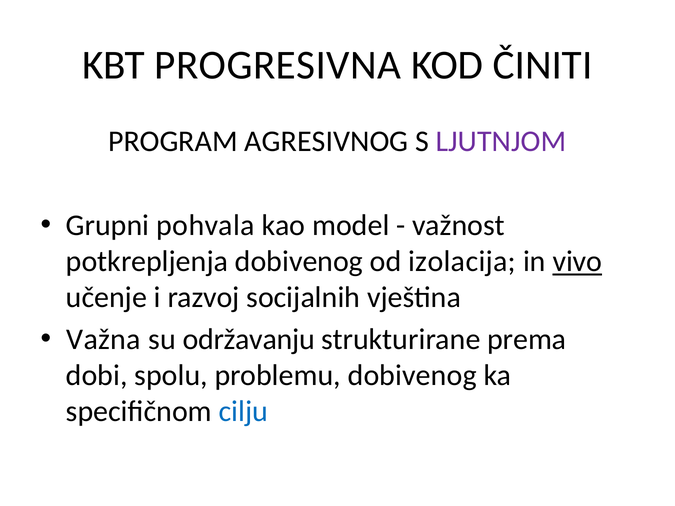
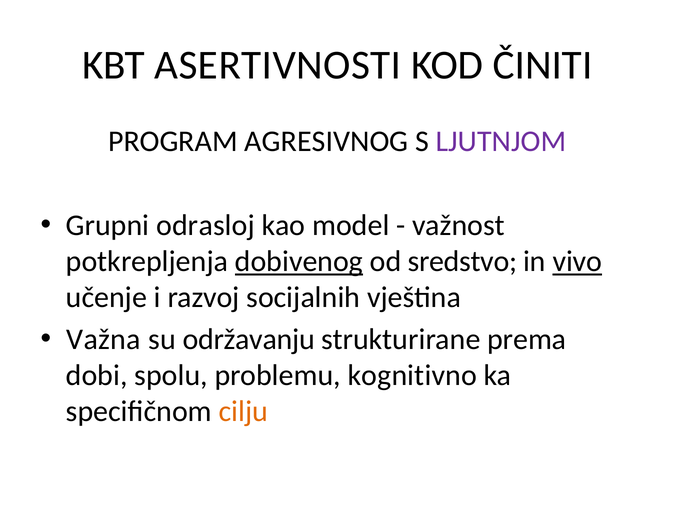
PROGRESIVNA: PROGRESIVNA -> ASERTIVNOSTI (278, 65)
pohvala: pohvala -> odrasloj (206, 226)
dobivenog underline: none -> present (299, 262)
izolacija: izolacija -> sredstvo (462, 262)
problemu dobivenog: dobivenog -> kognitivno (412, 376)
cilju colour: blue -> orange (243, 412)
